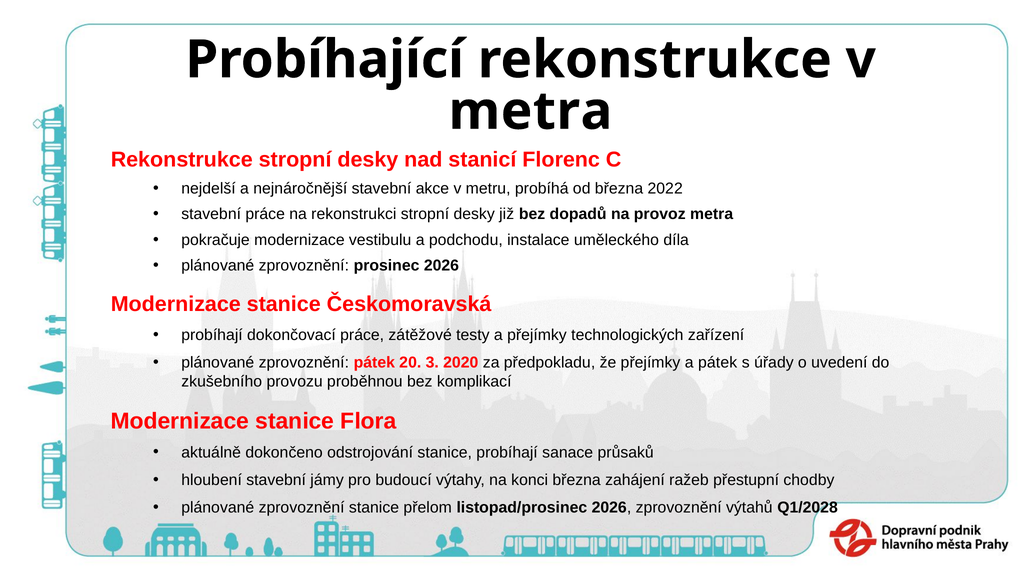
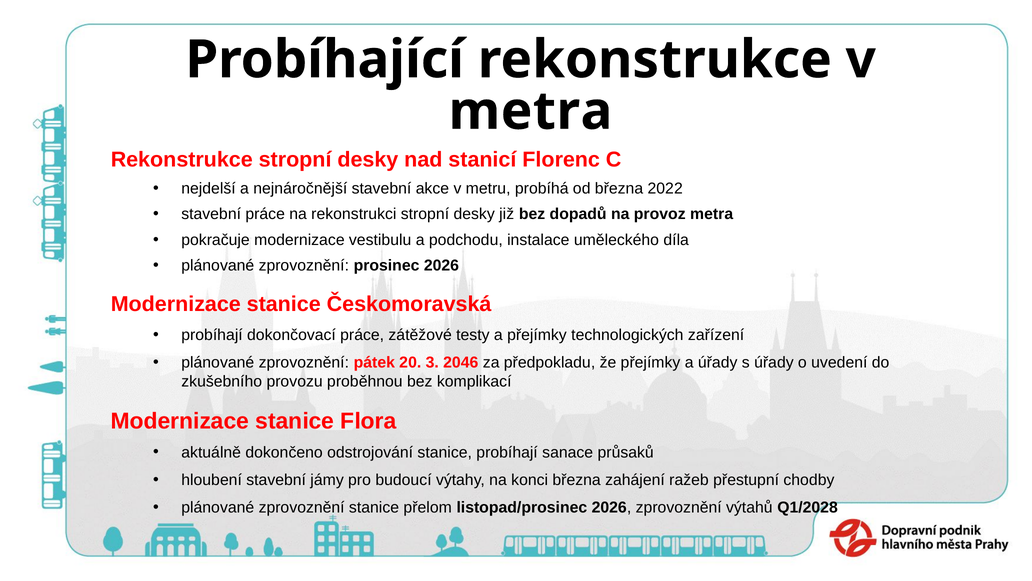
2020: 2020 -> 2046 (461, 362)
a pátek: pátek -> úřady (718, 362)
